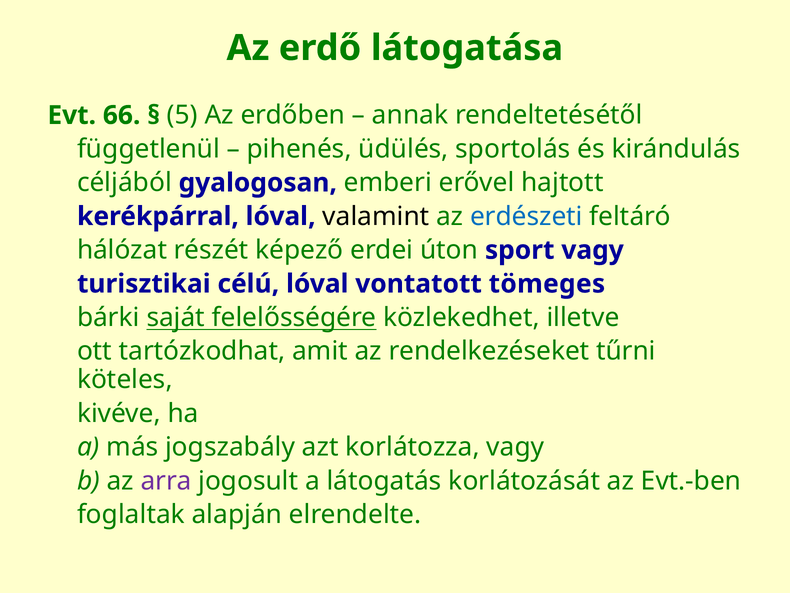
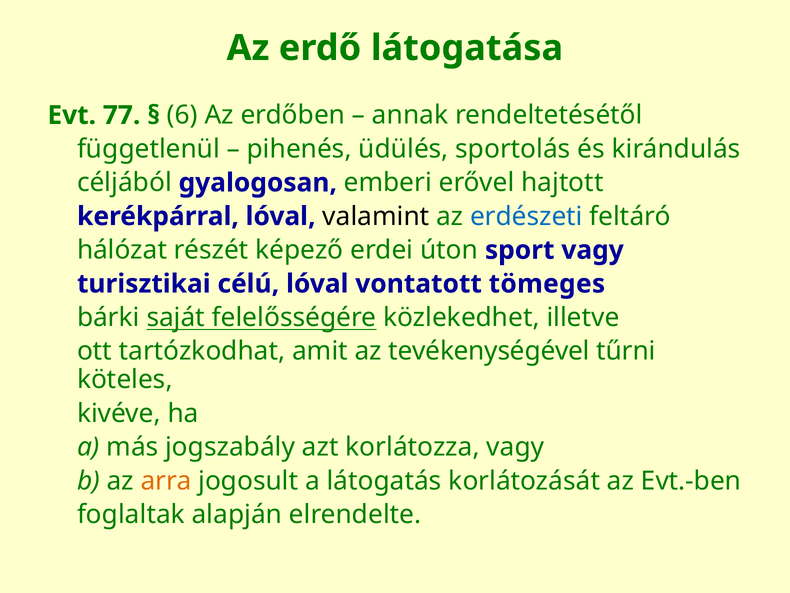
66: 66 -> 77 (122, 115)
5: 5 -> 6 (182, 115)
rendelkezéseket: rendelkezéseket -> tevékenységével (489, 351)
arra colour: purple -> orange (166, 480)
